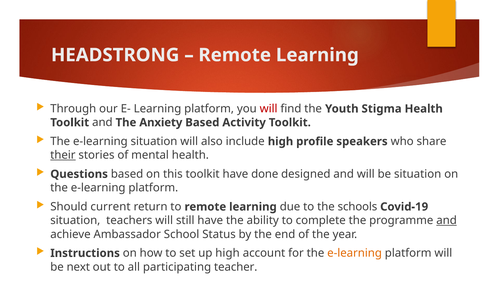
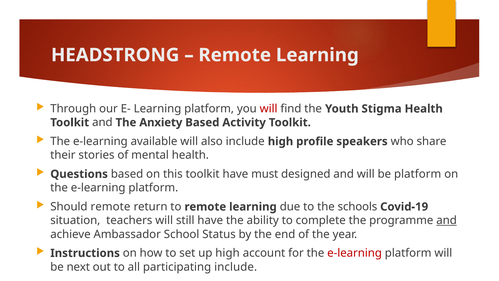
e-learning situation: situation -> available (154, 141)
their underline: present -> none (63, 155)
done: done -> must (265, 174)
be situation: situation -> platform (418, 174)
Should current: current -> remote (110, 207)
e-learning colour: orange -> red (355, 253)
participating teacher: teacher -> include (236, 267)
